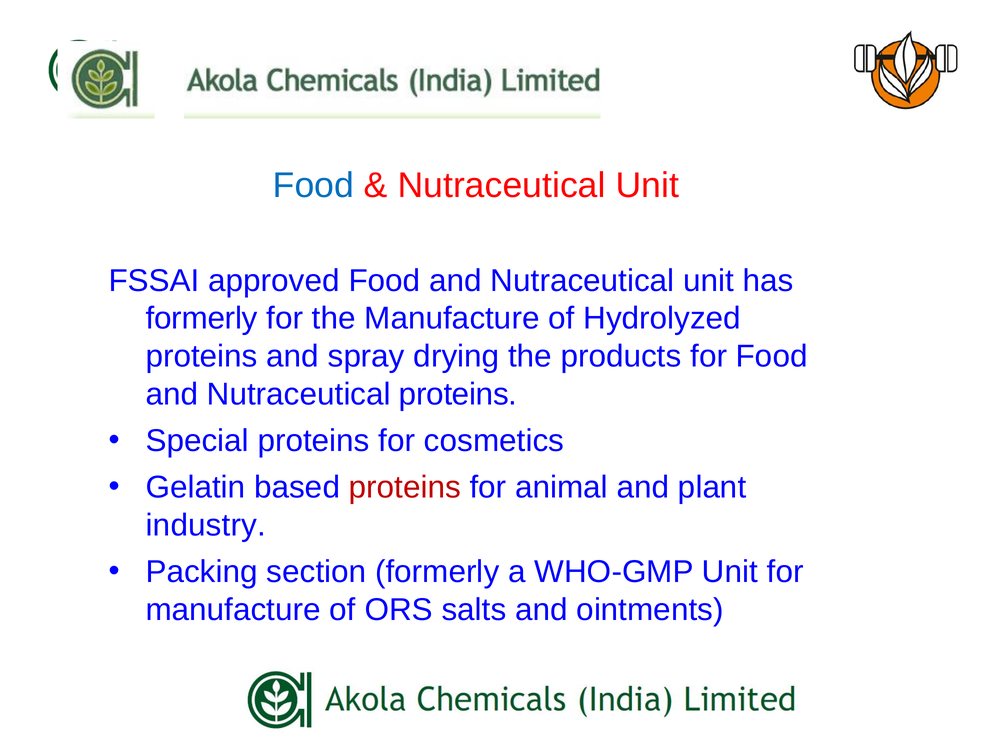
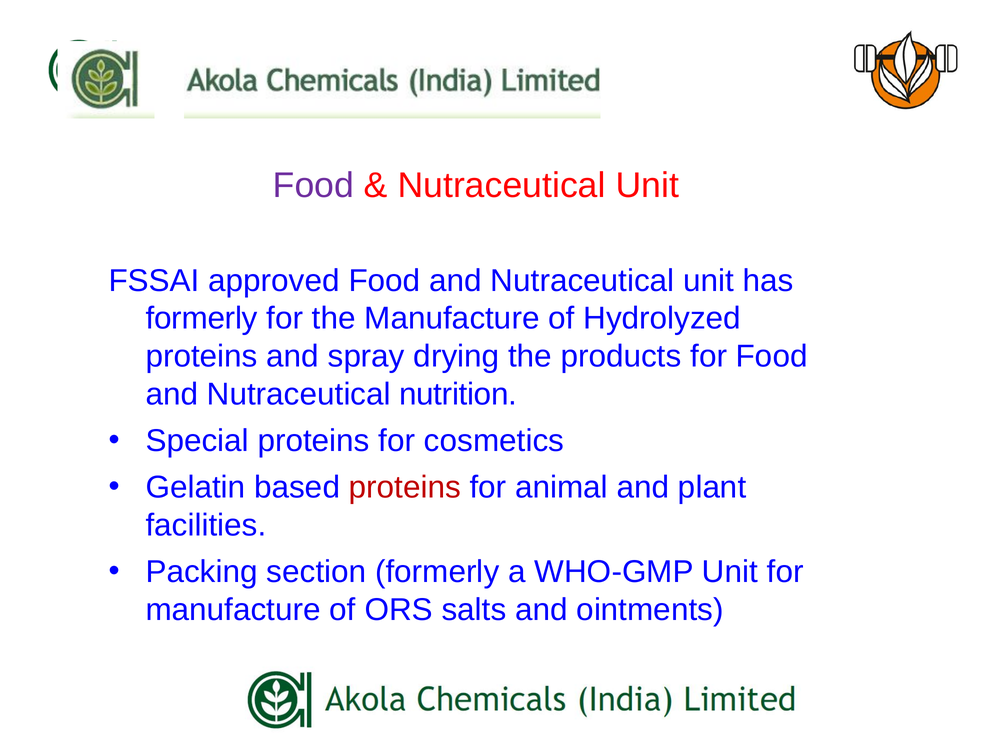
Food colour: blue -> purple (313, 185)
Nutraceutical proteins: proteins -> nutrition (458, 394)
industry: industry -> facilities (206, 525)
